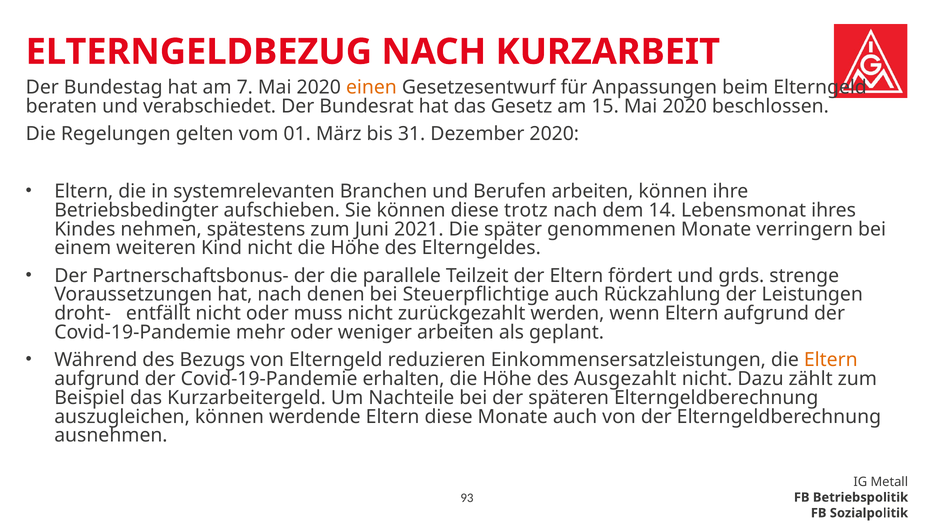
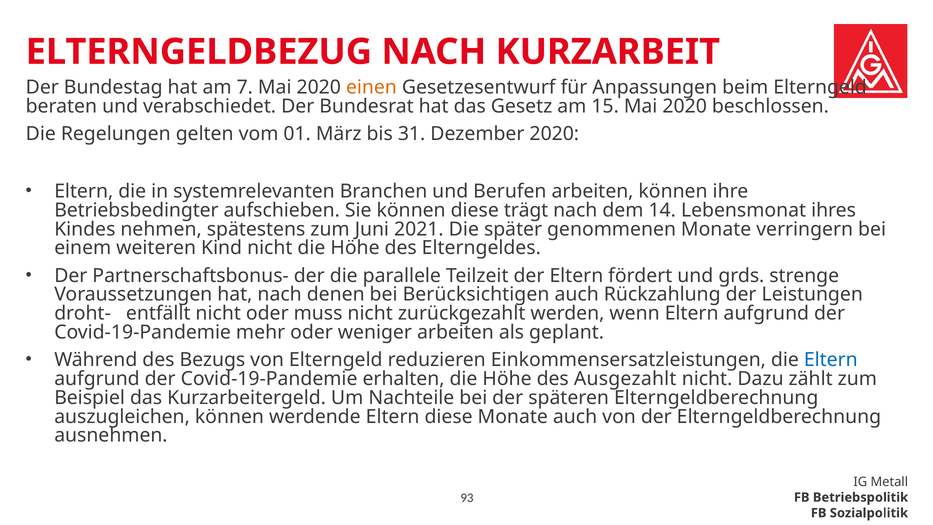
trotz: trotz -> trägt (526, 210)
Steuerpflichtige: Steuerpflichtige -> Berücksichtigen (476, 294)
Eltern colour: orange -> blue (831, 360)
